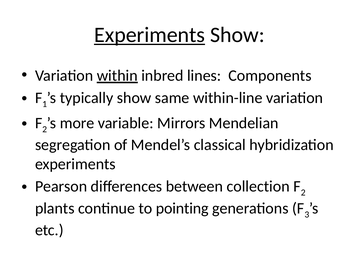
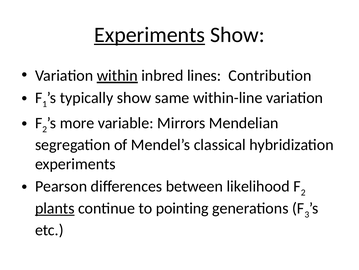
Components: Components -> Contribution (270, 75)
collection: collection -> likelihood (258, 186)
plants underline: none -> present (55, 208)
